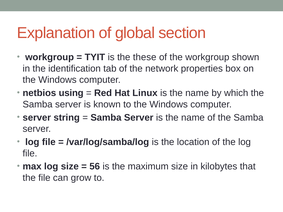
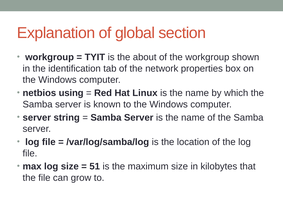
these: these -> about (145, 57)
56: 56 -> 51 (95, 167)
